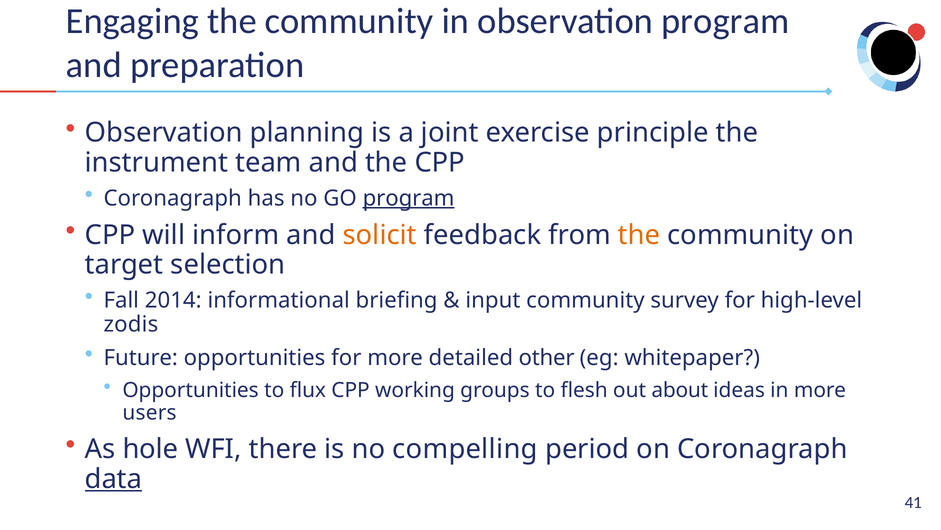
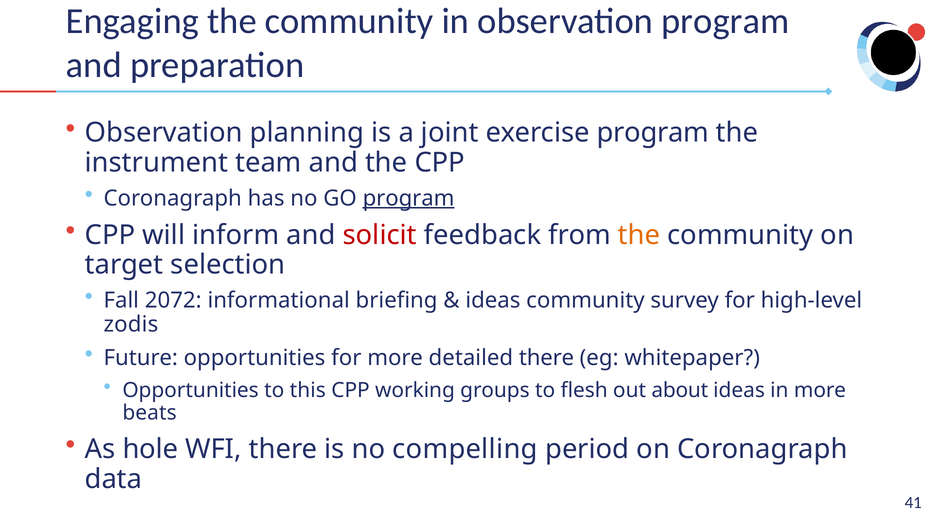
exercise principle: principle -> program (653, 133)
solicit colour: orange -> red (380, 235)
2014: 2014 -> 2072 (173, 300)
input: input -> ideas (493, 300)
detailed other: other -> there (547, 357)
flux: flux -> this (308, 390)
users: users -> beats (150, 412)
data underline: present -> none (114, 478)
